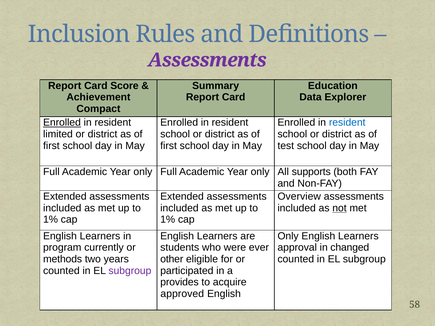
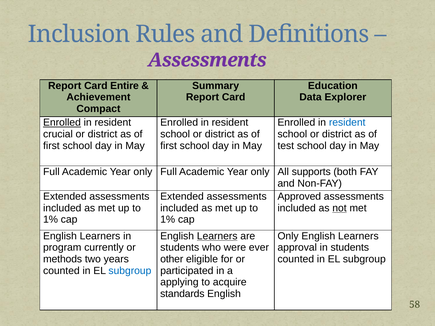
Score: Score -> Entire (124, 86)
limited: limited -> crucial (58, 134)
Overview: Overview -> Approved (299, 197)
Learners underline: none -> present (217, 236)
in changed: changed -> students (350, 248)
subgroup colour: purple -> blue (130, 271)
provides: provides -> applying (179, 282)
approved: approved -> standards (182, 294)
